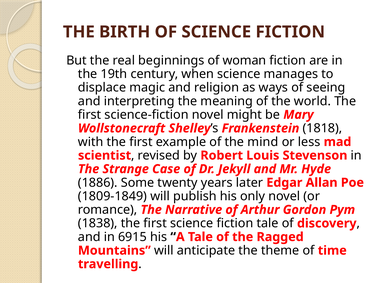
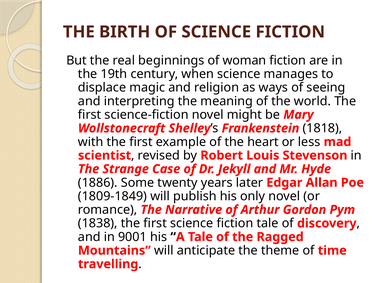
mind: mind -> heart (263, 142)
6915: 6915 -> 9001 (132, 237)
